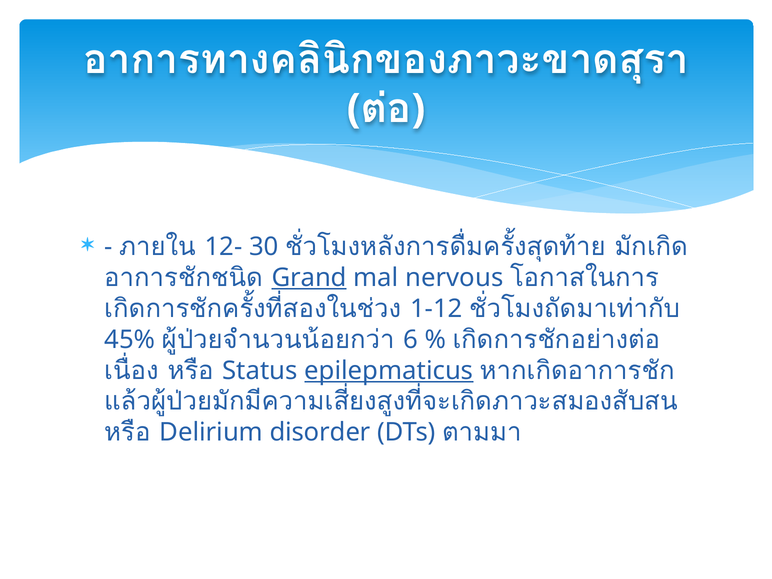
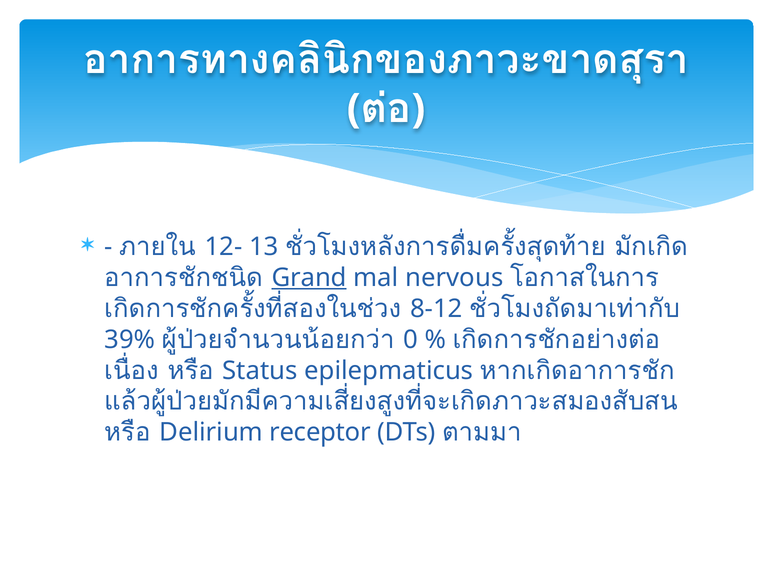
30: 30 -> 13 (264, 247)
1-12: 1-12 -> 8-12 (436, 309)
45%: 45% -> 39% (130, 340)
6: 6 -> 0 (411, 340)
epilepmaticus underline: present -> none (389, 371)
disorder: disorder -> receptor (320, 432)
